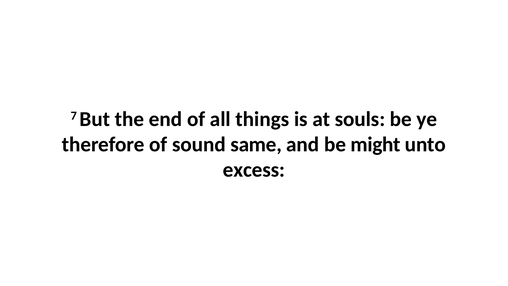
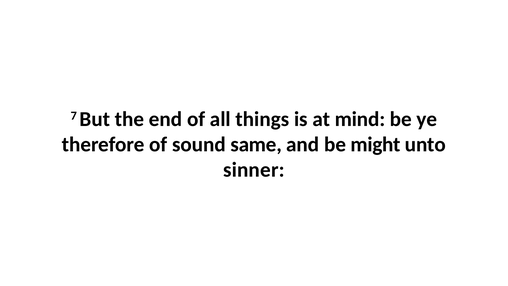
souls: souls -> mind (360, 119)
excess: excess -> sinner (254, 170)
